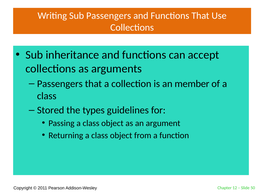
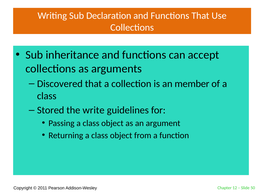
Sub Passengers: Passengers -> Declaration (109, 16)
Passengers: Passengers -> Discovered (60, 84)
types: types -> write (94, 110)
